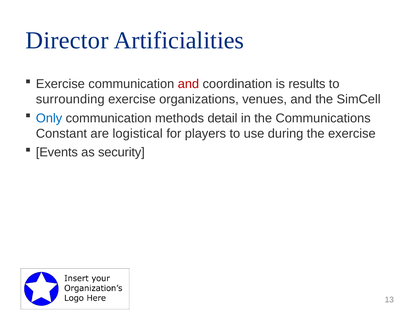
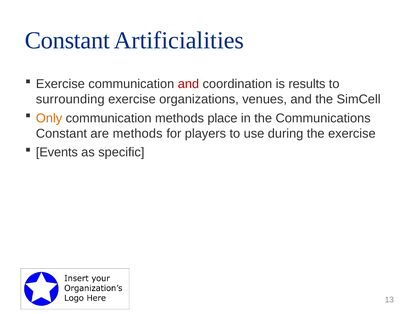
Director: Director -> Constant (67, 40)
Only colour: blue -> orange (49, 118)
detail: detail -> place (222, 118)
are logistical: logistical -> methods (138, 134)
security: security -> specific (121, 152)
